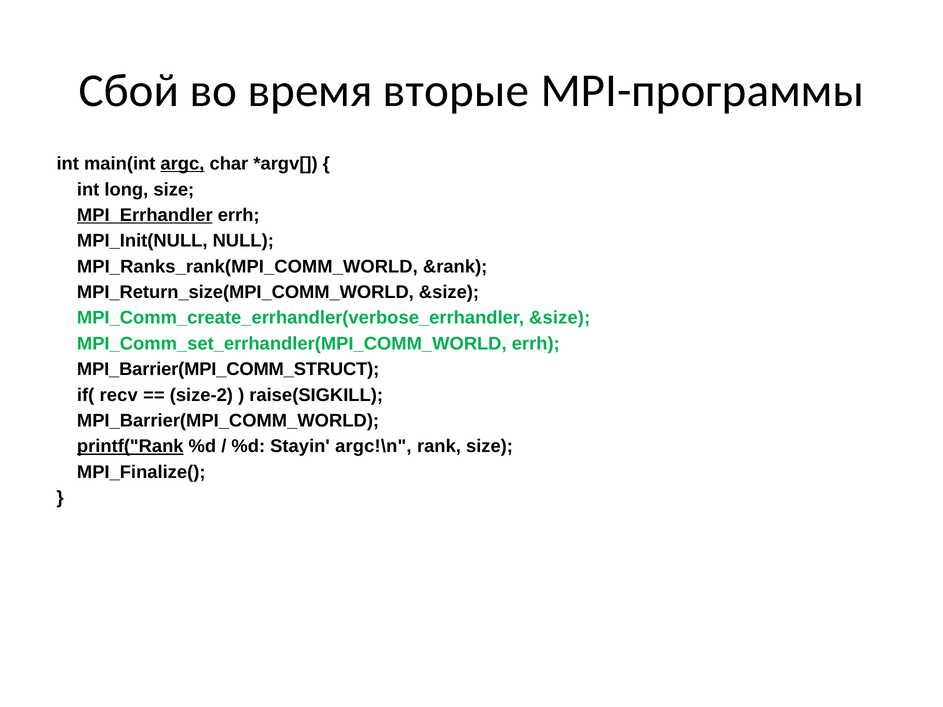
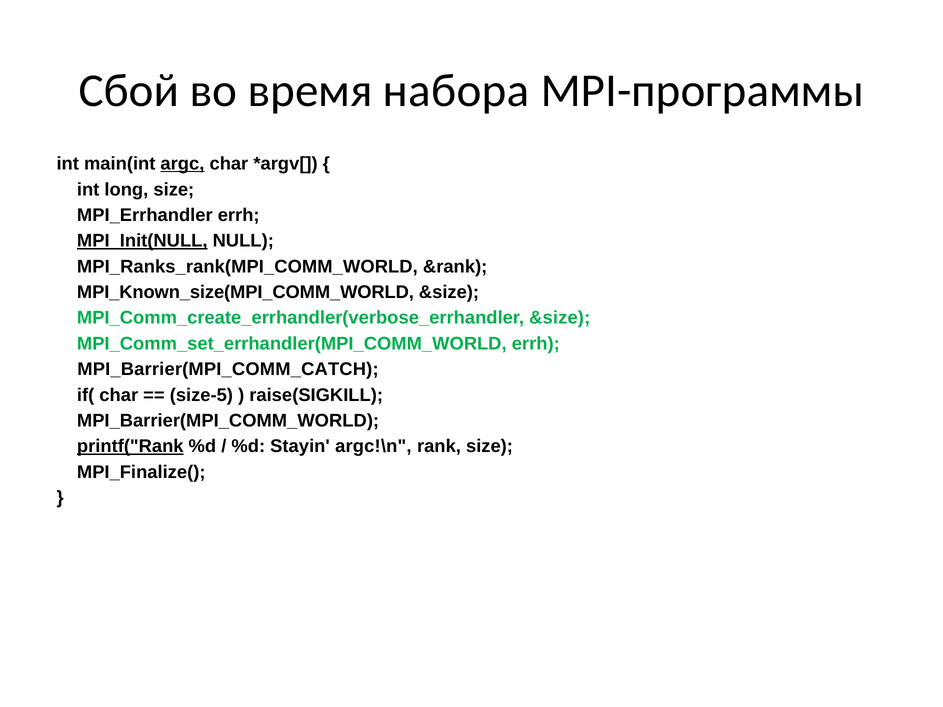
вторые: вторые -> набора (456, 91)
MPI_Errhandler underline: present -> none (145, 215)
MPI_Init(NULL underline: none -> present (142, 241)
MPI_Return_size(MPI_COMM_WORLD: MPI_Return_size(MPI_COMM_WORLD -> MPI_Known_size(MPI_COMM_WORLD (245, 292)
MPI_Barrier(MPI_COMM_STRUCT: MPI_Barrier(MPI_COMM_STRUCT -> MPI_Barrier(MPI_COMM_CATCH (228, 369)
if( recv: recv -> char (119, 395)
size-2: size-2 -> size-5 (201, 395)
